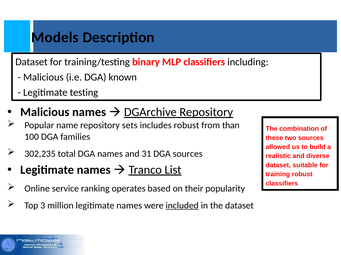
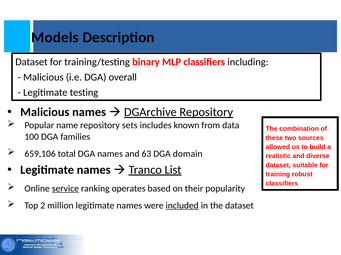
known: known -> overall (123, 77)
includes robust: robust -> known (187, 126)
than: than -> data (231, 126)
302,235: 302,235 -> 659,106 (40, 154)
31: 31 -> 63 (146, 154)
DGA sources: sources -> domain (188, 154)
service underline: none -> present (65, 189)
3: 3 -> 2 (43, 206)
